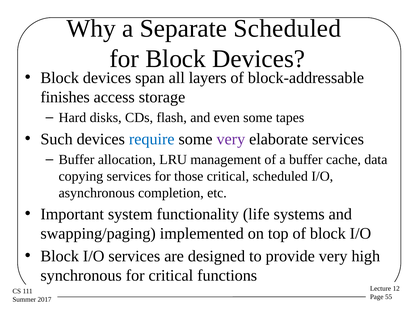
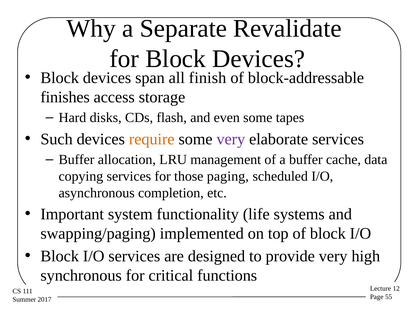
Separate Scheduled: Scheduled -> Revalidate (287, 28)
layers: layers -> finish (208, 78)
require colour: blue -> orange (152, 139)
those critical: critical -> paging (228, 176)
